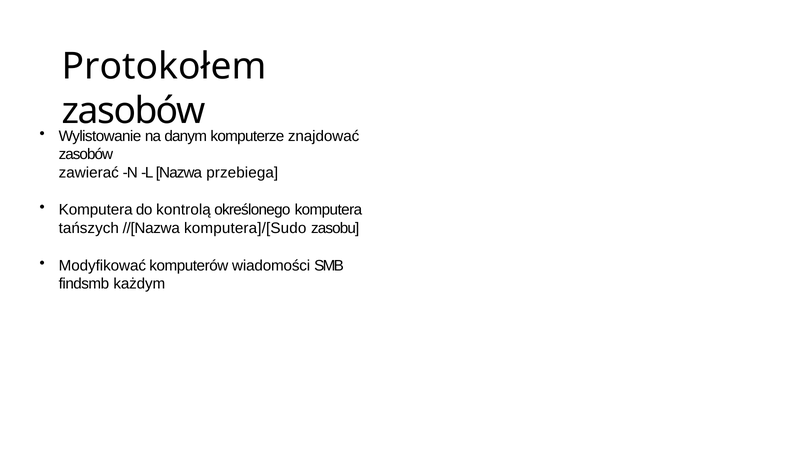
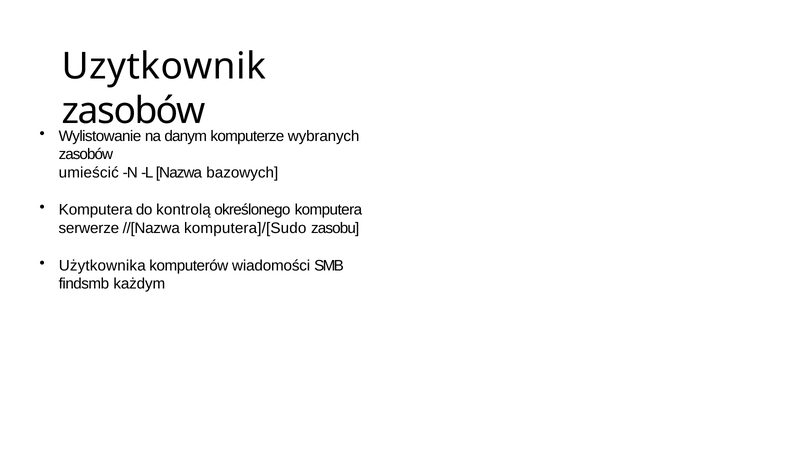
Protokołem: Protokołem -> Uzytkownik (164, 66)
znajdować: znajdować -> wybranych (324, 136)
zawierać: zawierać -> umieścić (89, 172)
przebiega: przebiega -> bazowych (242, 172)
tańszych: tańszych -> serwerze (89, 228)
Modyfikować: Modyfikować -> Użytkownika (102, 265)
